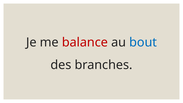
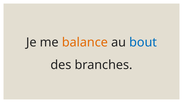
balance colour: red -> orange (85, 42)
